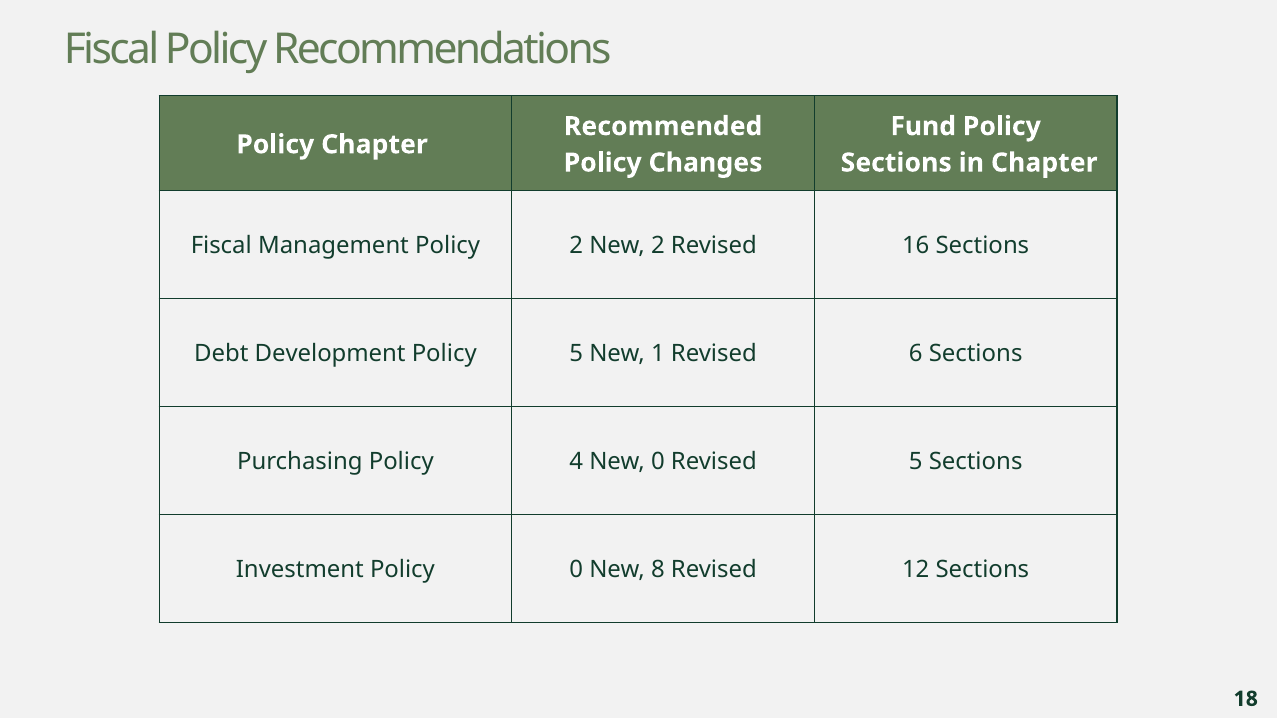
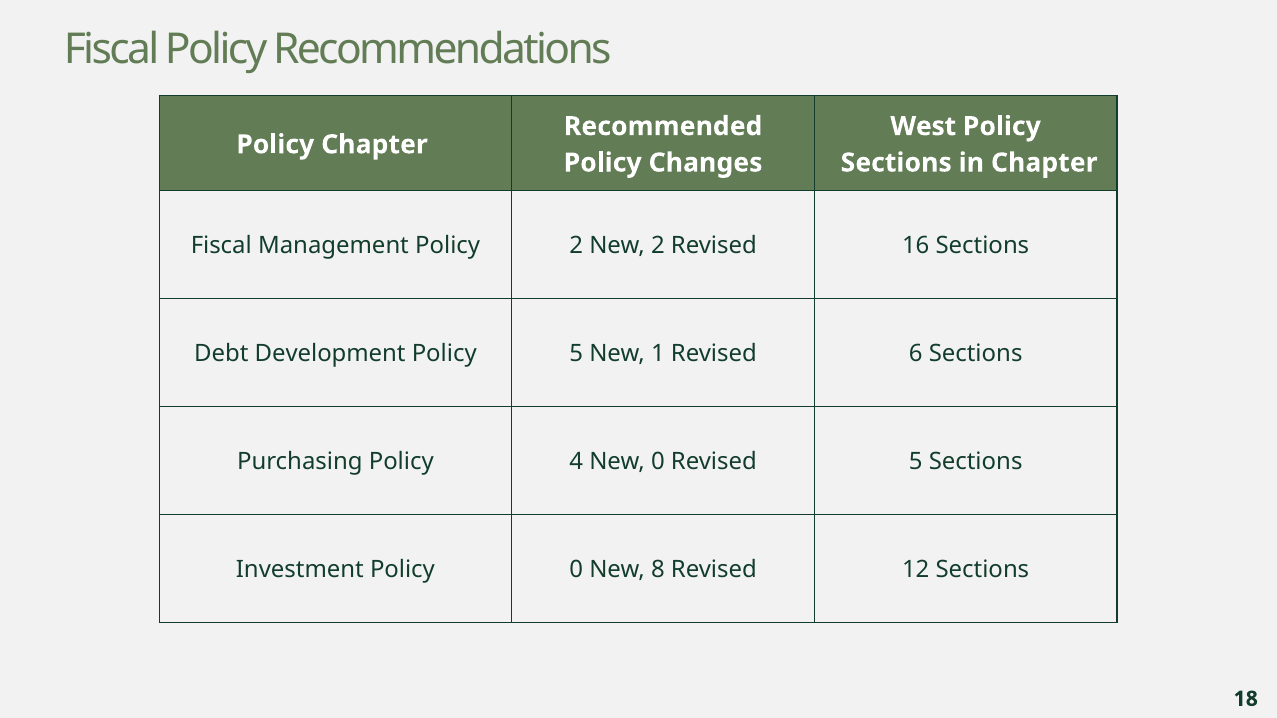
Fund: Fund -> West (923, 126)
